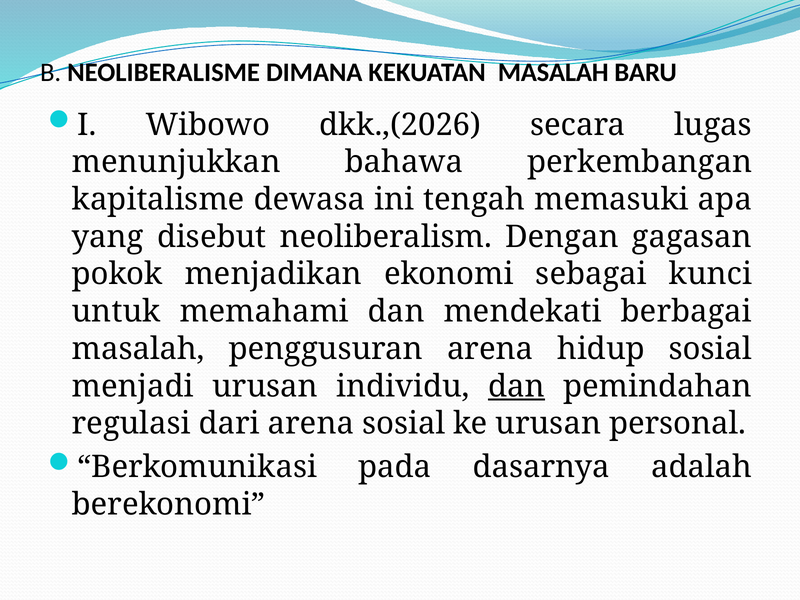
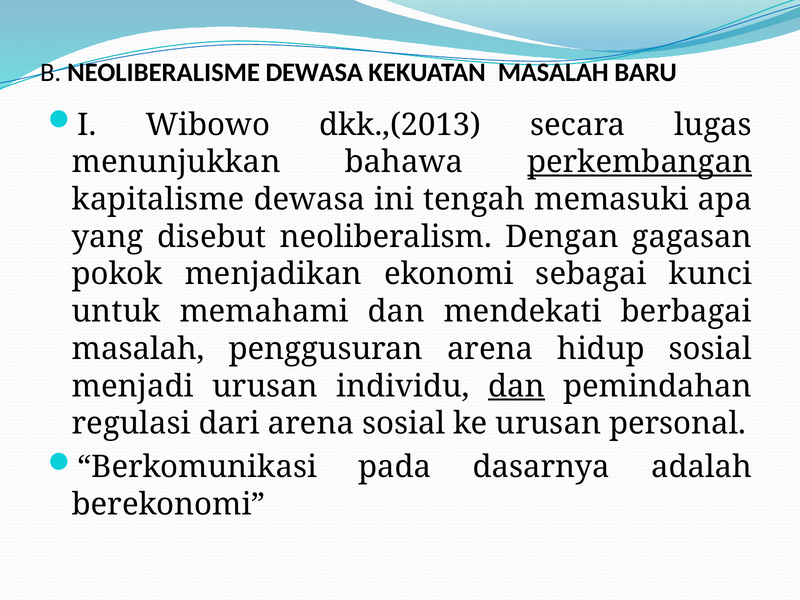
NEOLIBERALISME DIMANA: DIMANA -> DEWASA (314, 73)
dkk.,(2026: dkk.,(2026 -> dkk.,(2013 (400, 125)
perkembangan underline: none -> present (640, 162)
